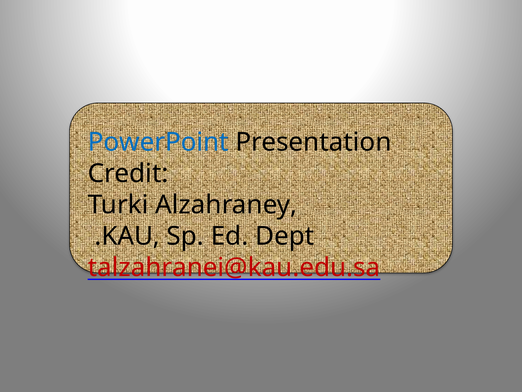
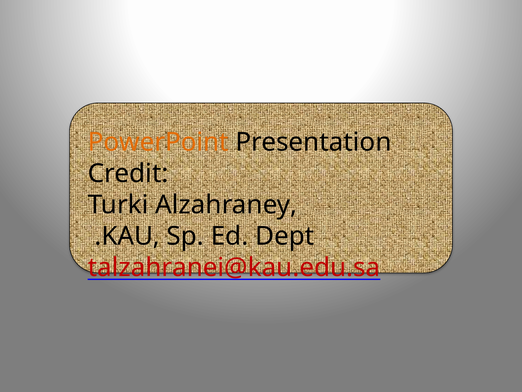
PowerPoint colour: blue -> orange (158, 142)
